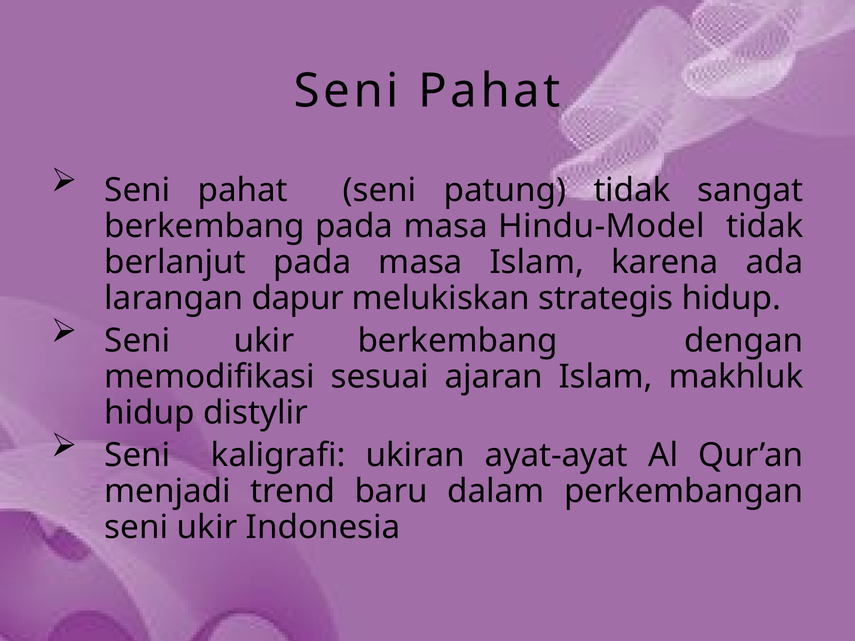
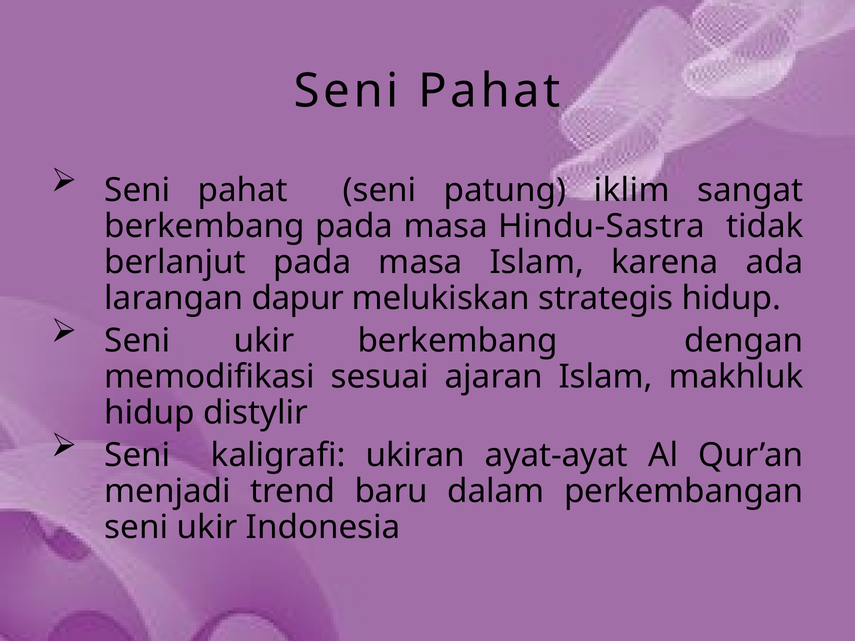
patung tidak: tidak -> iklim (632, 190)
Hindu-Model: Hindu-Model -> Hindu-Sastra (602, 226)
